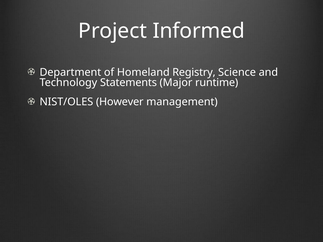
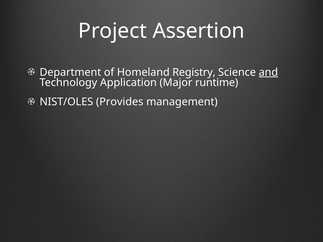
Informed: Informed -> Assertion (199, 31)
and underline: none -> present (268, 72)
Statements: Statements -> Application (128, 83)
However: However -> Provides (120, 102)
